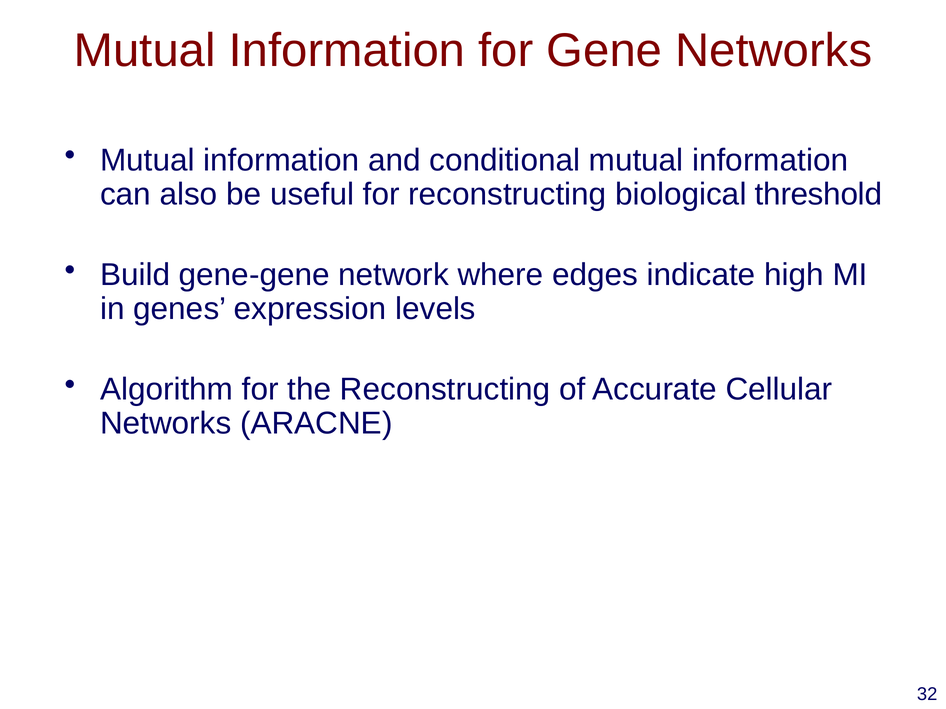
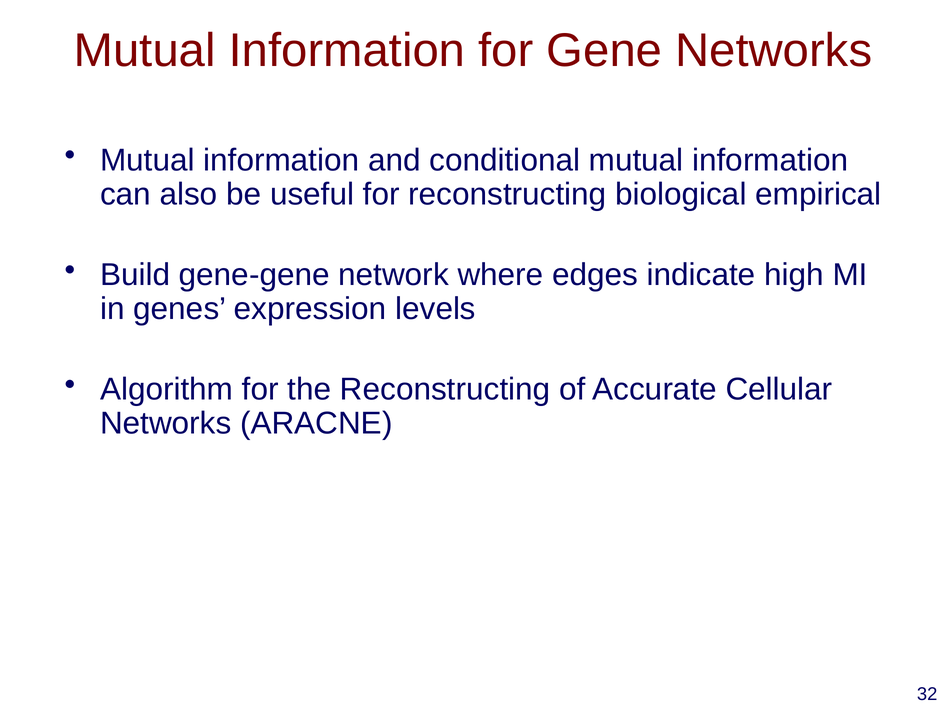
threshold: threshold -> empirical (818, 194)
